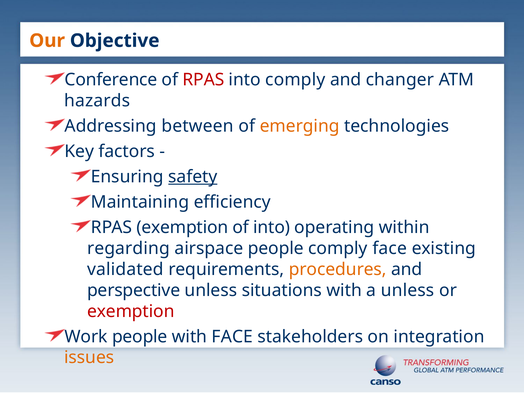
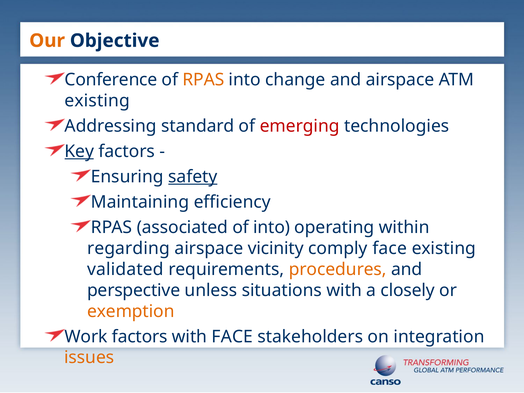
RPAS colour: red -> orange (203, 80)
into comply: comply -> change (295, 80)
and changer: changer -> airspace (400, 80)
hazards: hazards -> existing (97, 101)
between: between -> standard (198, 126)
emerging colour: orange -> red (300, 126)
Key underline: none -> present (79, 151)
RPAS exemption: exemption -> associated (182, 227)
airspace people: people -> vicinity (276, 248)
a unless: unless -> closely (408, 290)
exemption colour: red -> orange (131, 311)
Work people: people -> factors (140, 337)
